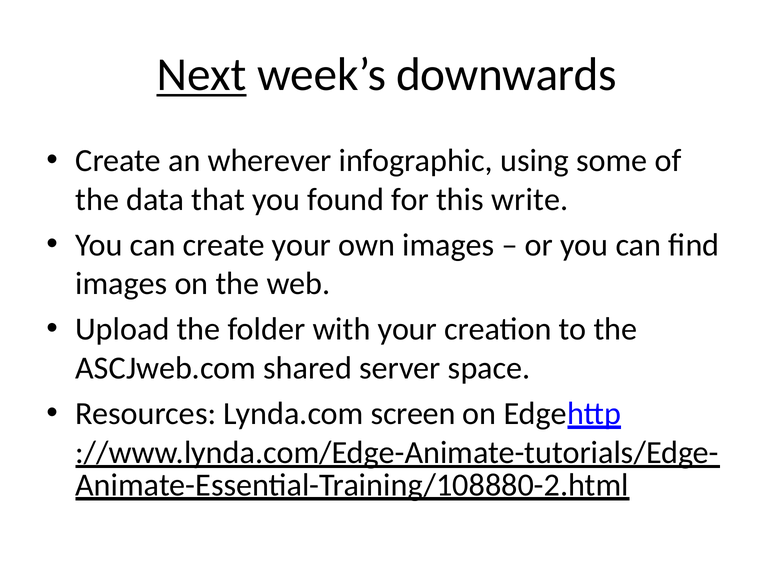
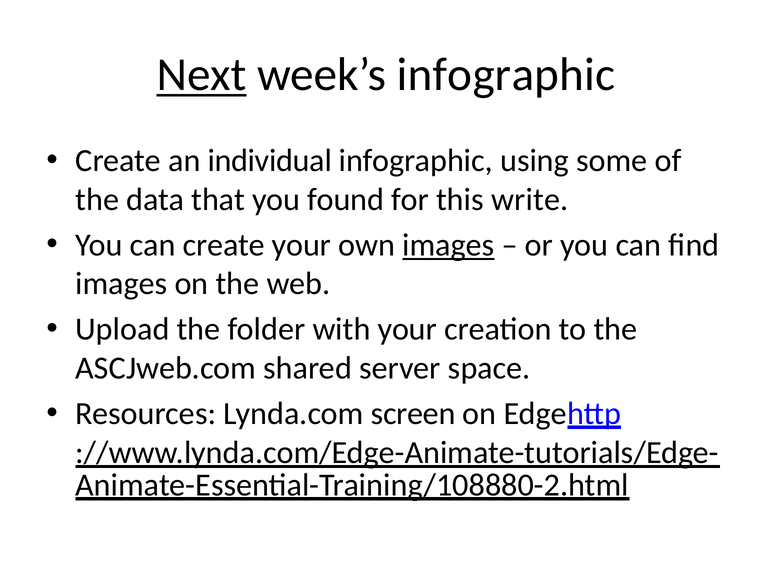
week’s downwards: downwards -> infographic (506, 75)
wherever: wherever -> individual (270, 161)
images underline: none -> present (448, 245)
